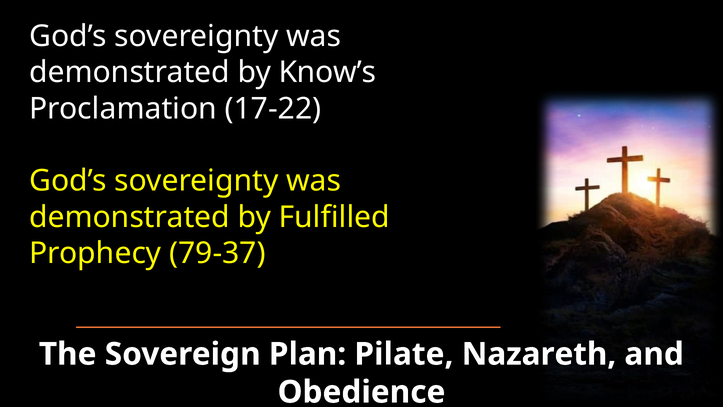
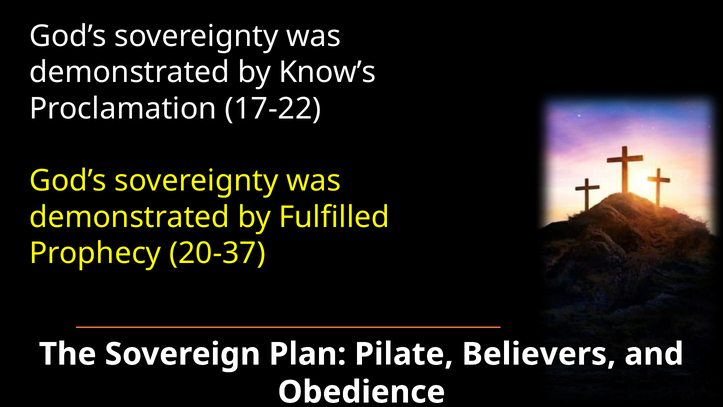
79-37: 79-37 -> 20-37 (217, 253)
Nazareth: Nazareth -> Believers (539, 354)
